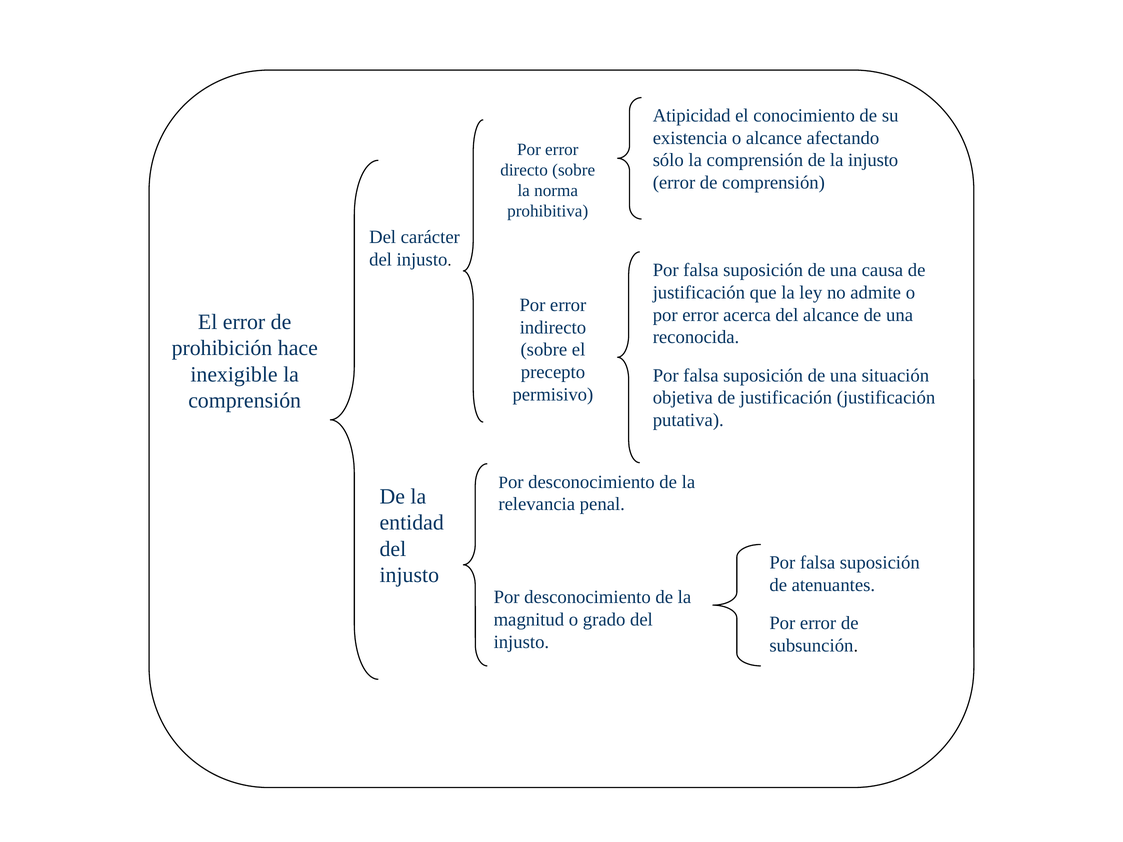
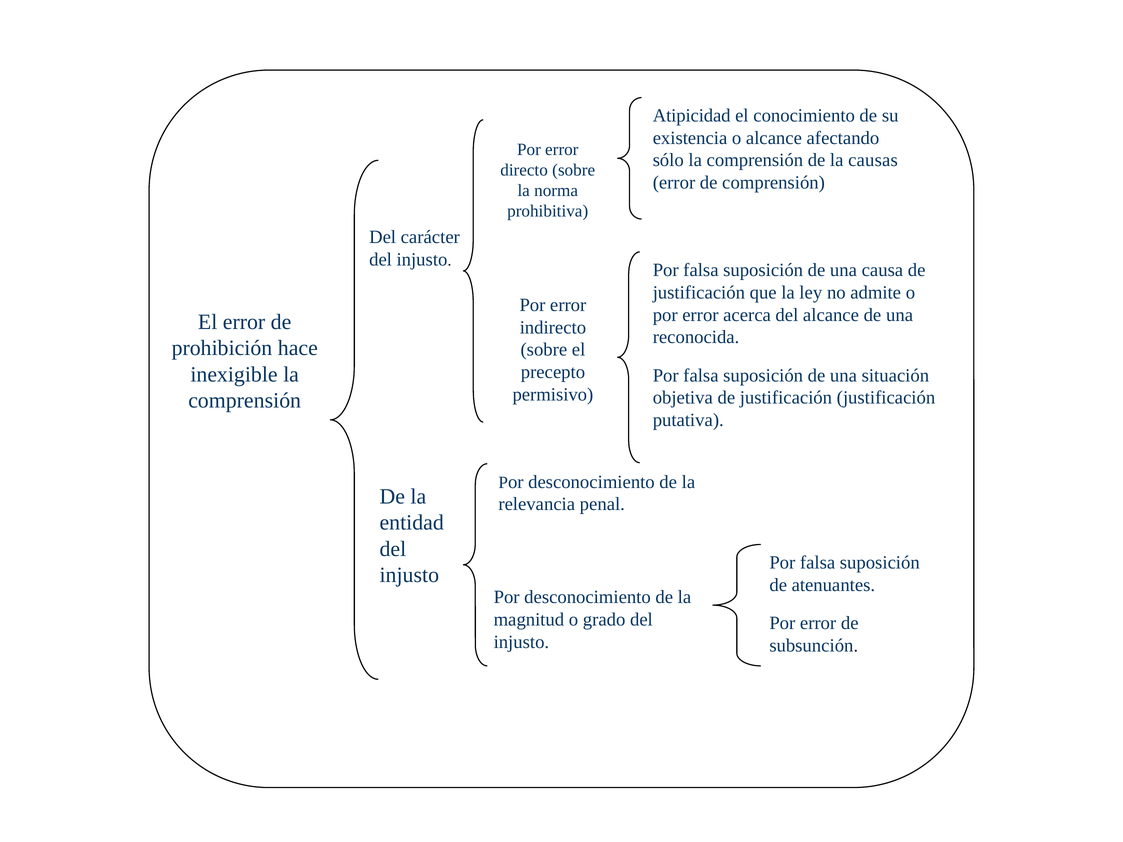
la injusto: injusto -> causas (873, 160)
